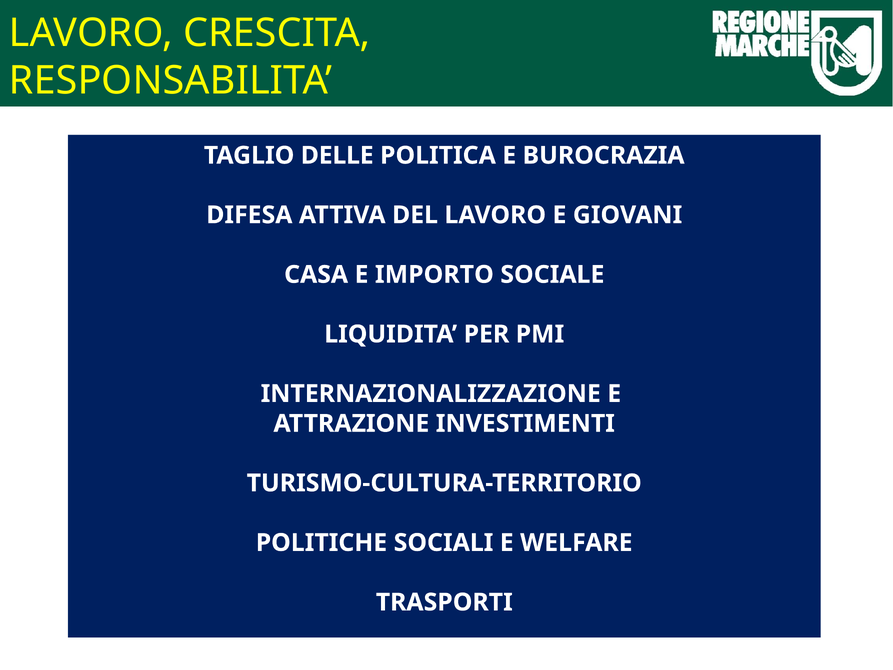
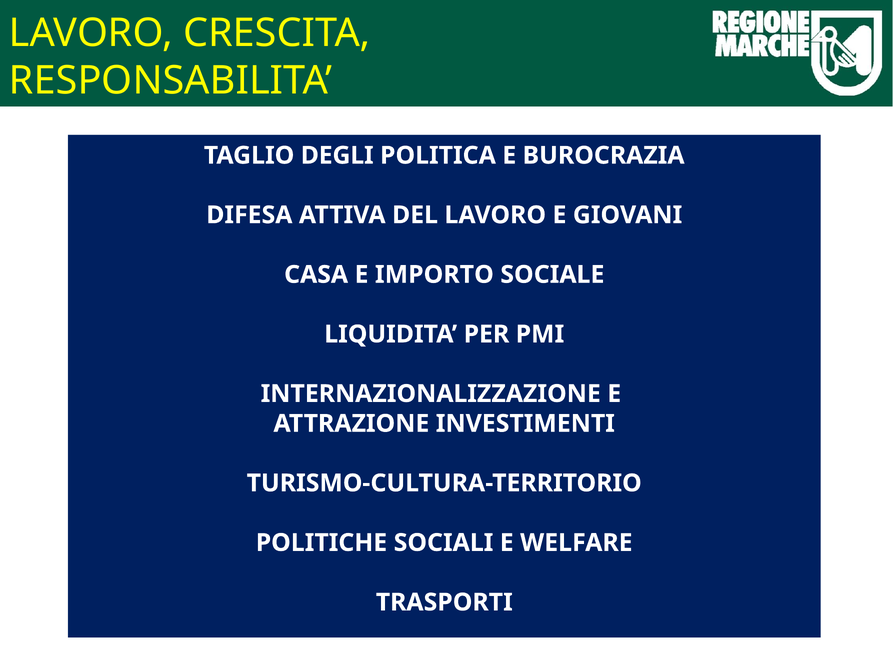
DELLE: DELLE -> DEGLI (337, 155)
